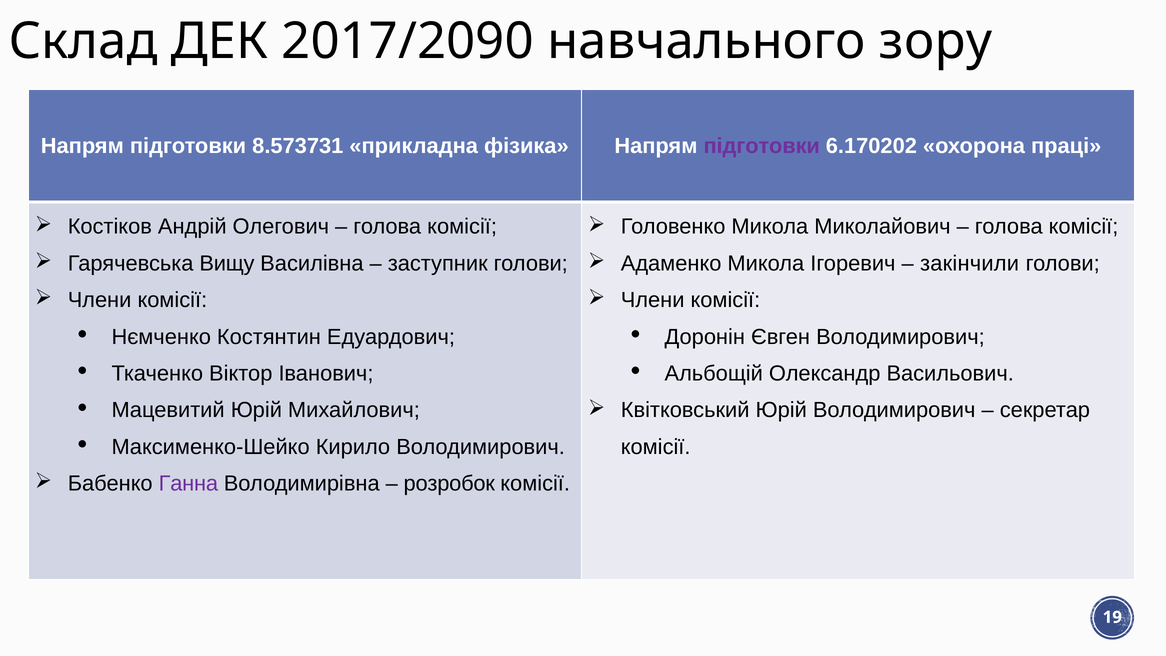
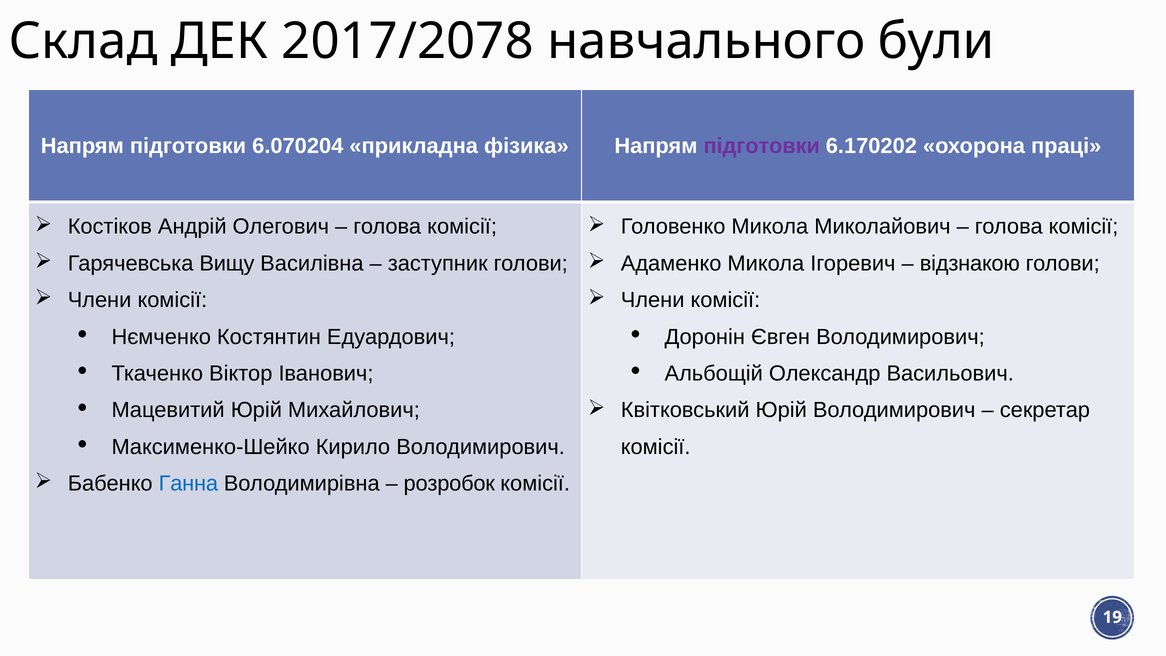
2017/2090: 2017/2090 -> 2017/2078 (408, 41)
зору: зору -> були (936, 41)
8.573731: 8.573731 -> 6.070204 (298, 146)
закінчили: закінчили -> відзнакою (970, 263)
Ганна colour: purple -> blue (188, 484)
